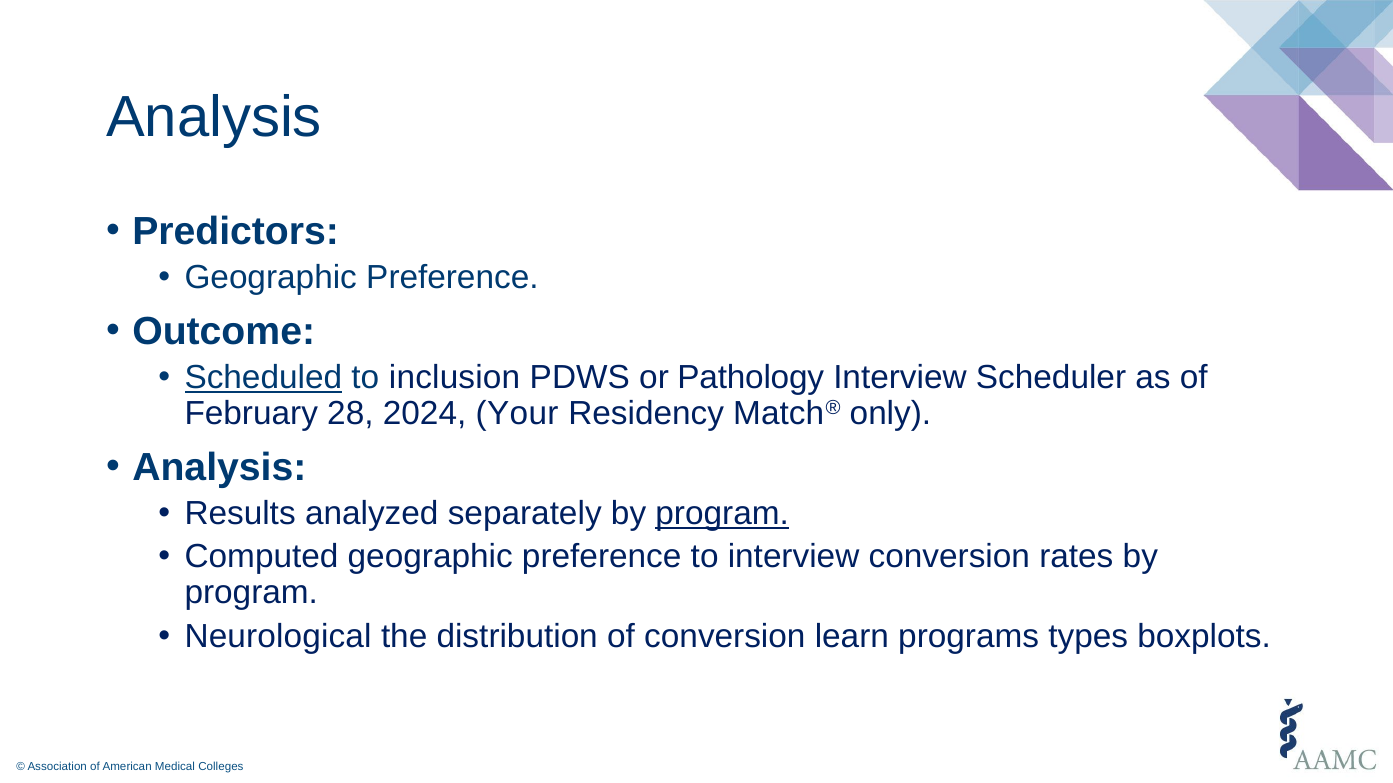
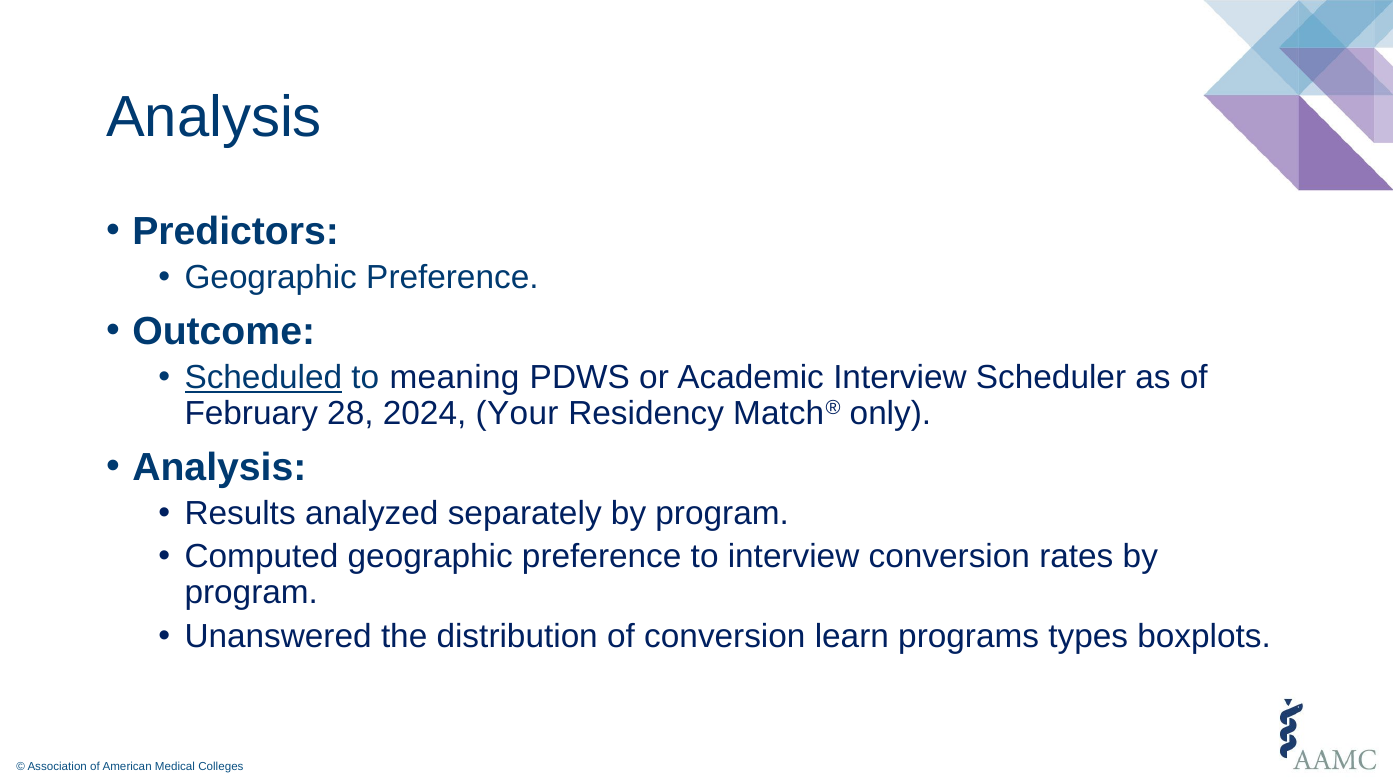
inclusion: inclusion -> meaning (455, 378)
Pathology: Pathology -> Academic (751, 378)
program underline: present -> none (722, 514)
Neurological: Neurological -> Unanswered (278, 637)
